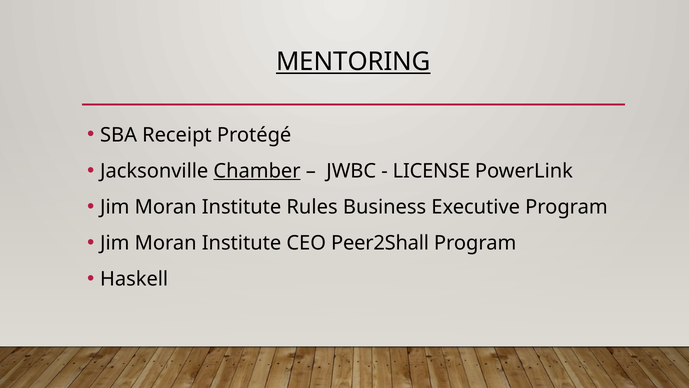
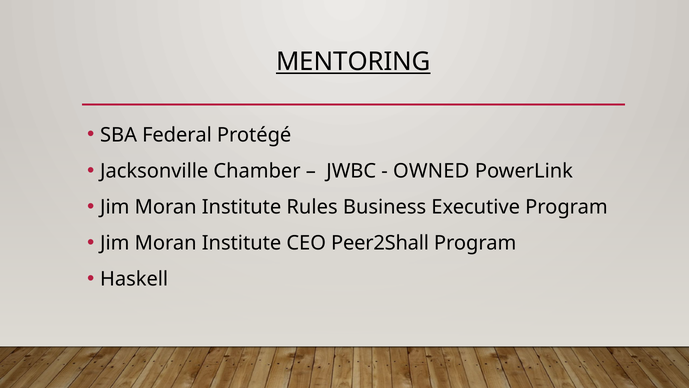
Receipt: Receipt -> Federal (177, 135)
Chamber underline: present -> none (257, 171)
LICENSE: LICENSE -> OWNED (431, 171)
